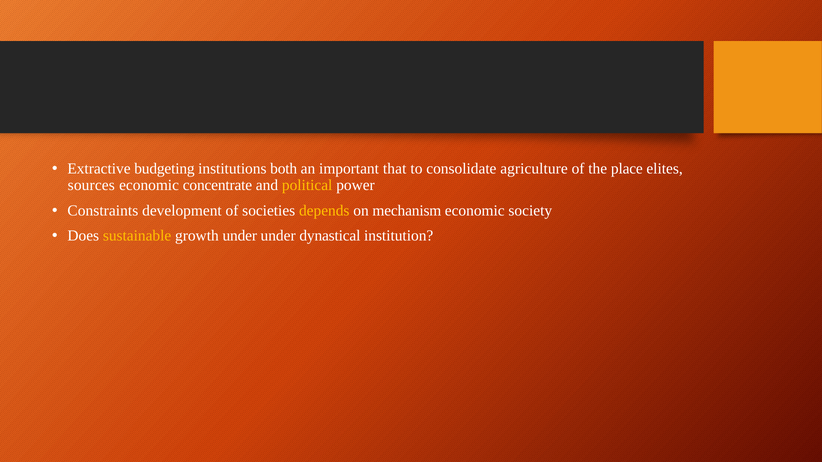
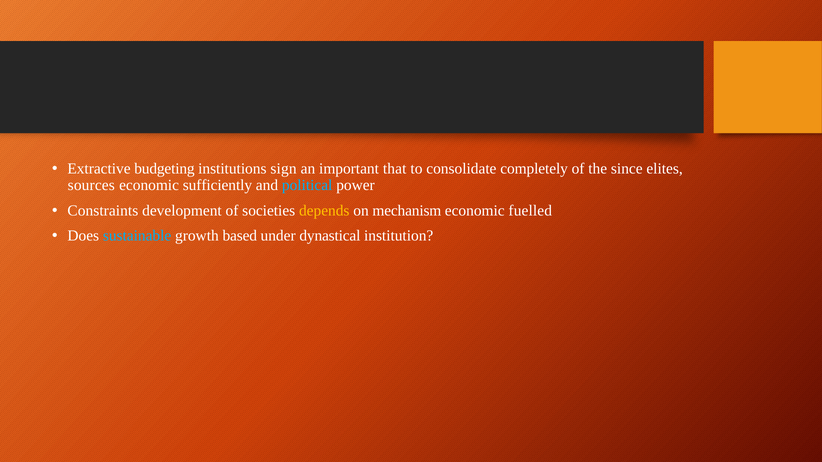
both: both -> sign (284, 169)
agriculture: agriculture -> completely (534, 169)
place: place -> since (627, 169)
concentrate: concentrate -> sufficiently (217, 186)
political colour: yellow -> light blue (307, 186)
society: society -> fuelled (530, 211)
sustainable colour: yellow -> light blue (137, 236)
growth under: under -> based (240, 236)
